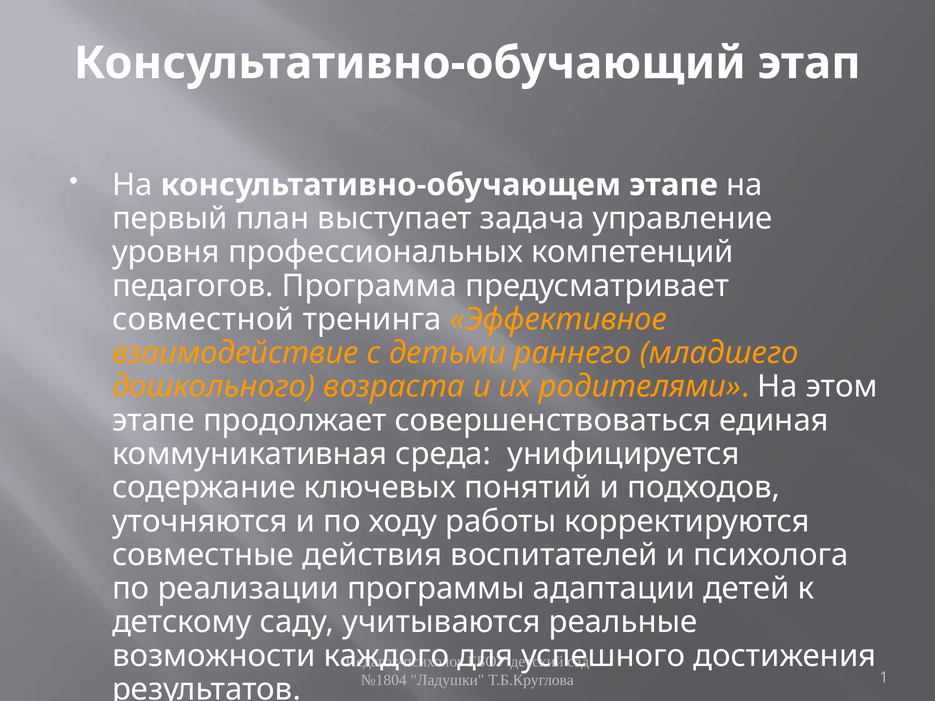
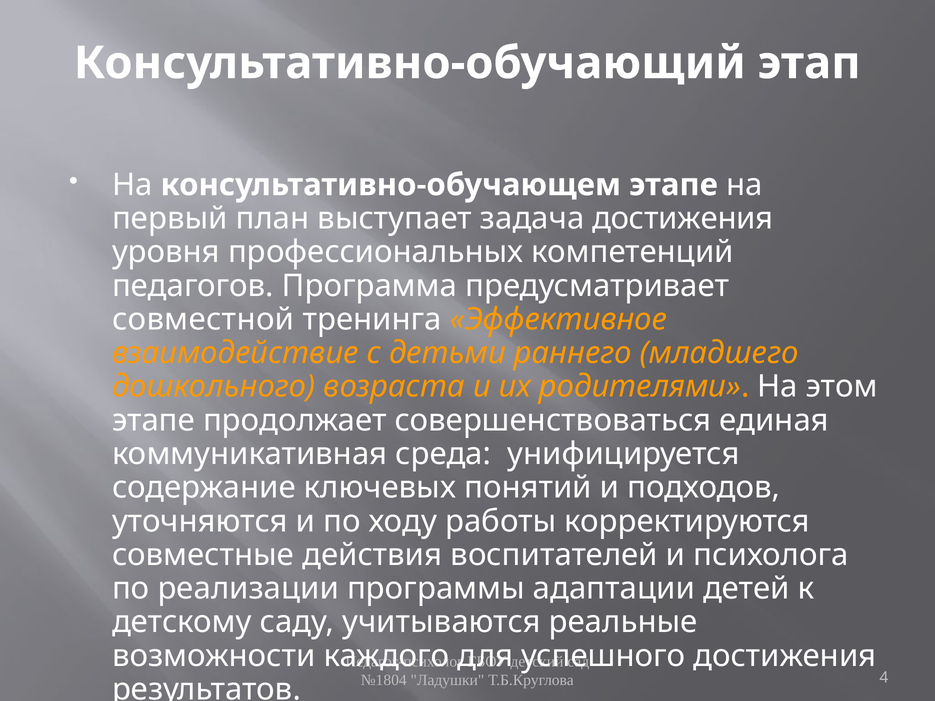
задача управление: управление -> достижения (683, 219)
1: 1 -> 4 (884, 678)
